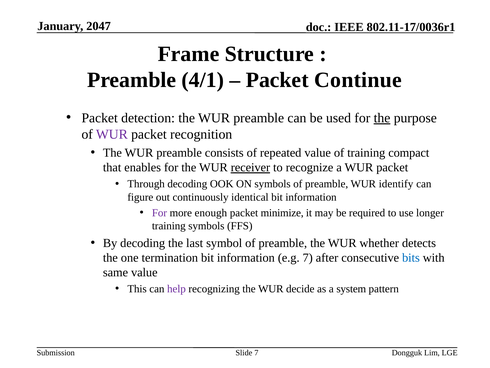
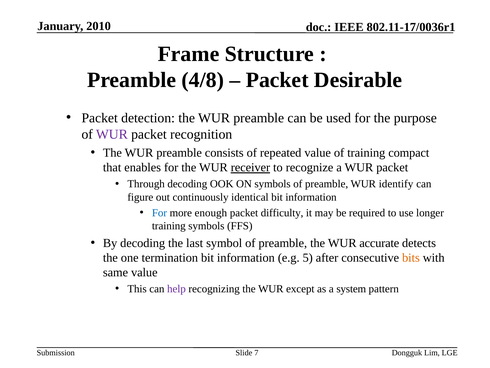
2047: 2047 -> 2010 (99, 26)
4/1: 4/1 -> 4/8 (203, 80)
Continue: Continue -> Desirable (358, 80)
the underline: present -> none (382, 118)
For colour: purple -> blue (159, 213)
minimize: minimize -> difficulty (282, 213)
whether: whether -> accurate (379, 243)
e.g 7: 7 -> 5 (308, 257)
bits colour: blue -> orange (411, 257)
decide: decide -> except (300, 289)
